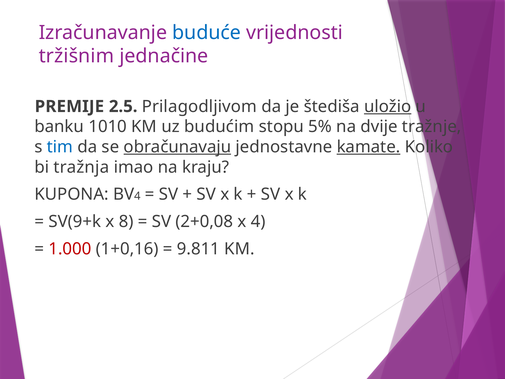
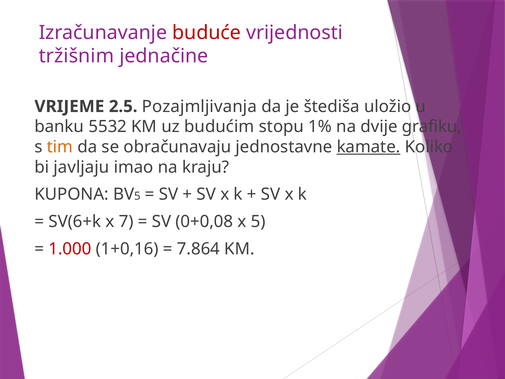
buduće colour: blue -> red (207, 33)
PREMIJE: PREMIJE -> VRIJEME (69, 106)
Prilagodljivom: Prilagodljivom -> Pozajmljivanja (199, 106)
uložio underline: present -> none (388, 106)
1010: 1010 -> 5532 (108, 127)
5%: 5% -> 1% (320, 127)
tražnje: tražnje -> grafiku (432, 127)
tim colour: blue -> orange (60, 147)
obračunavaju underline: present -> none (177, 147)
tražnja: tražnja -> javljaju (81, 167)
4: 4 -> 5 (137, 196)
SV(9+k: SV(9+k -> SV(6+k (75, 221)
8: 8 -> 7 (126, 221)
2+0,08: 2+0,08 -> 0+0,08 (204, 221)
x 4: 4 -> 5 (258, 221)
9.811: 9.811 -> 7.864 (198, 249)
